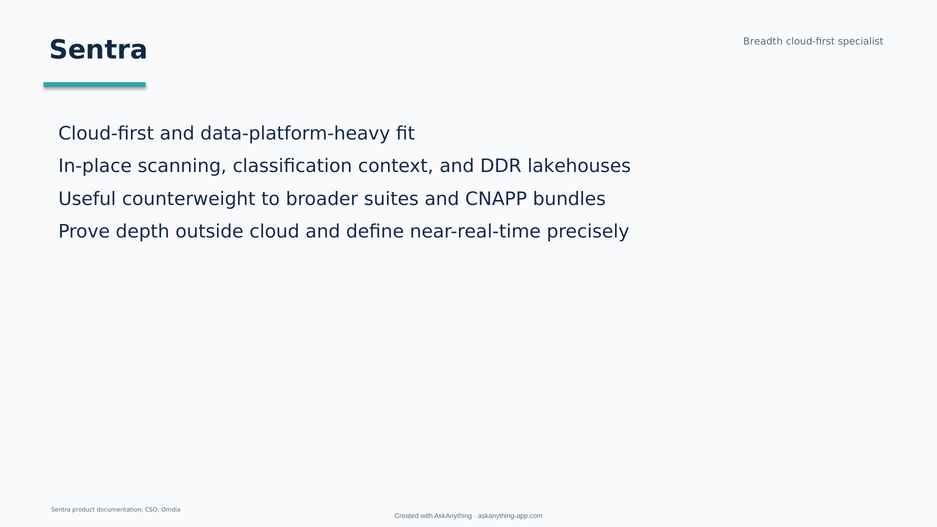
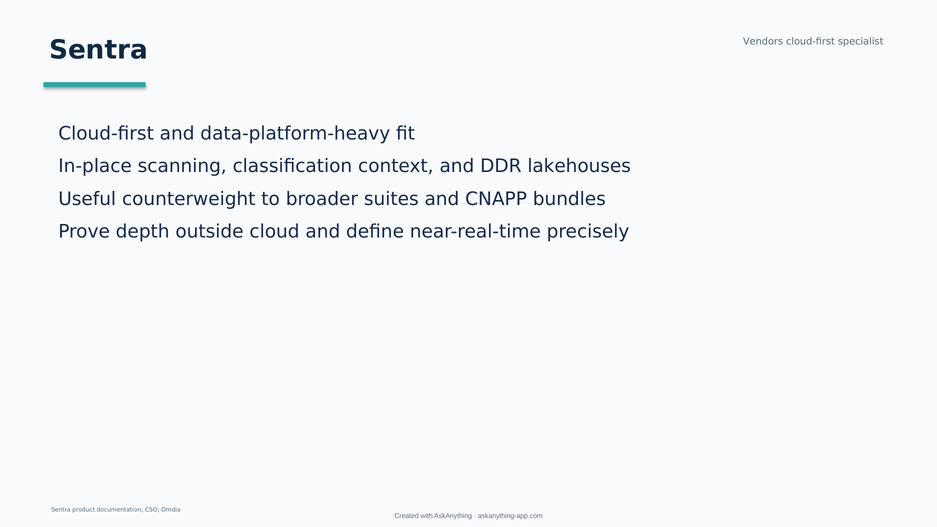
Breadth: Breadth -> Vendors (763, 42)
